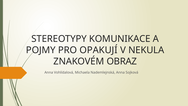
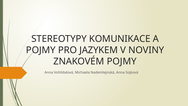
OPAKUJÍ: OPAKUJÍ -> JAZYKEM (99, 50)
NEKULA: NEKULA -> NOVINY (146, 50)
ZNAKOVÉM OBRAZ: OBRAZ -> POJMY (122, 61)
